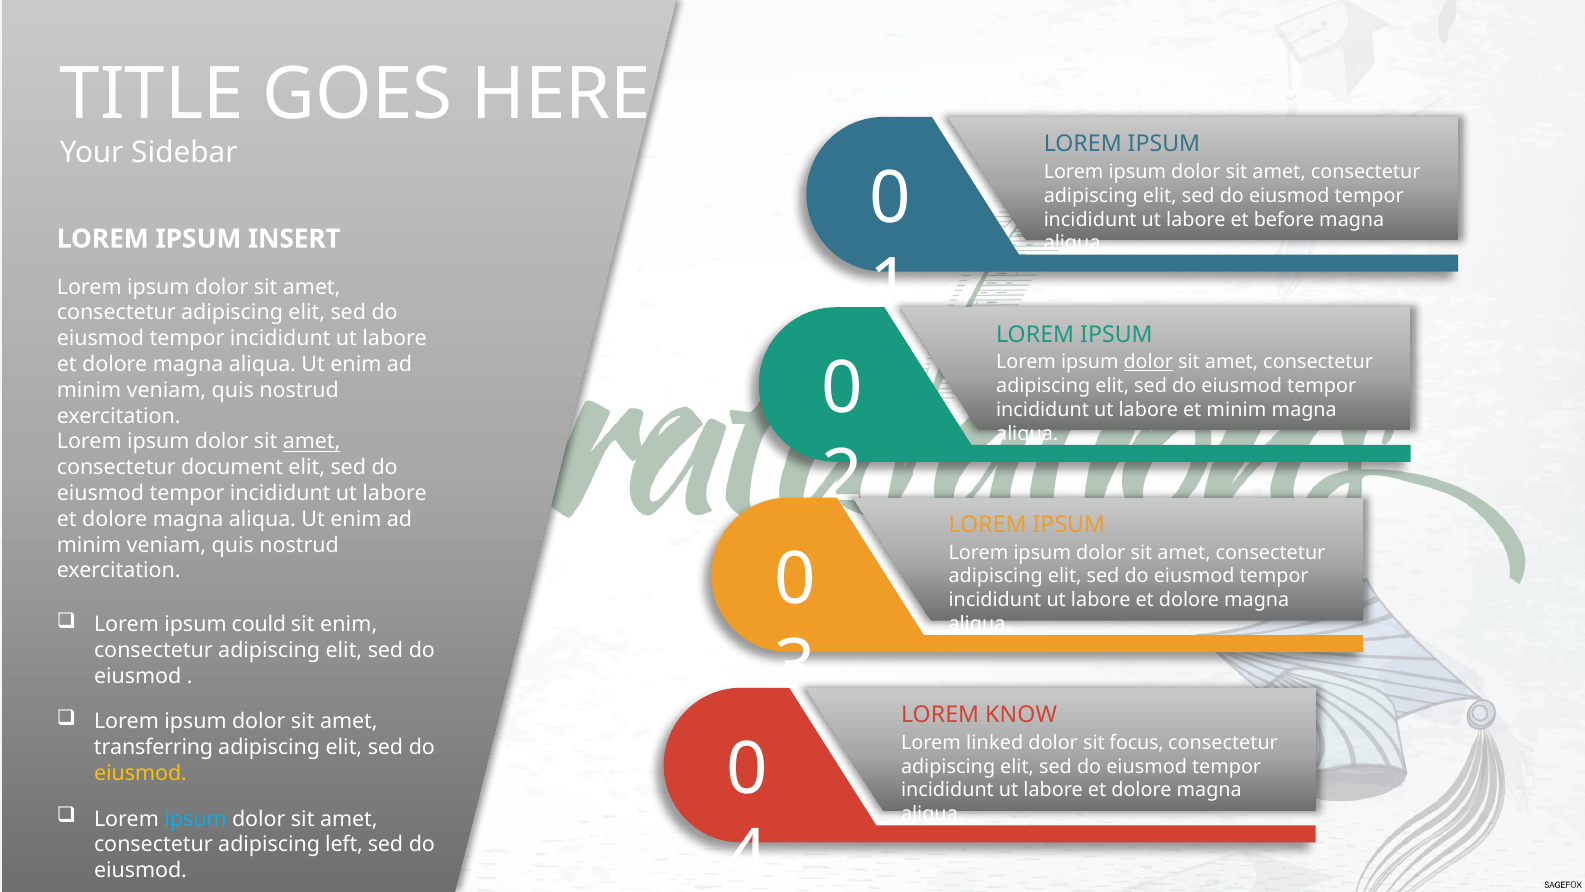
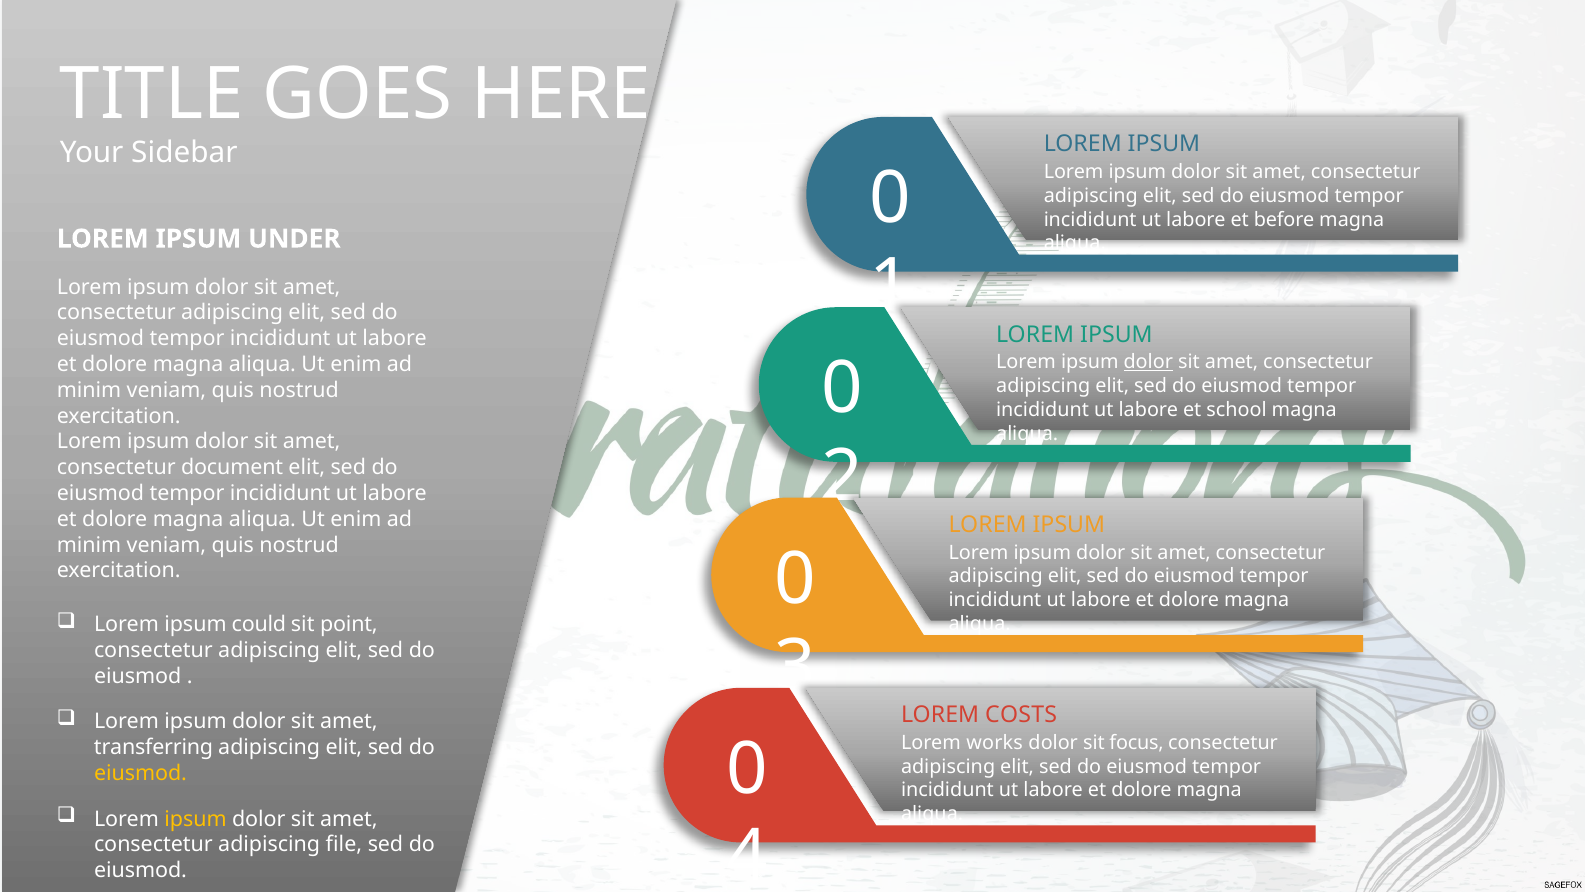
INSERT: INSERT -> UNDER (294, 239)
et minim: minim -> school (1237, 410)
amet underline: present -> none (312, 442)
sit enim: enim -> point (349, 624)
KNOW: KNOW -> COSTS (1021, 715)
linked: linked -> works (995, 742)
ipsum colour: light blue -> yellow (195, 819)
left: left -> file (344, 844)
